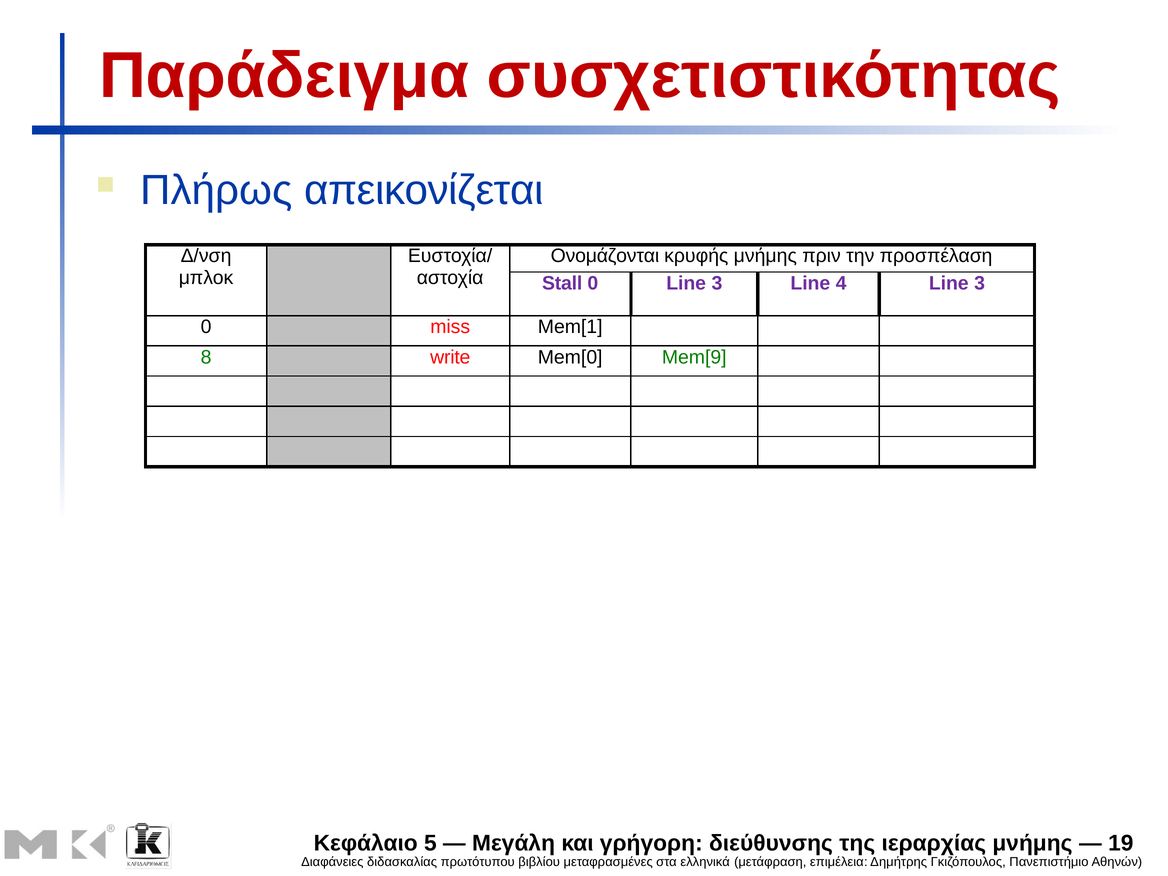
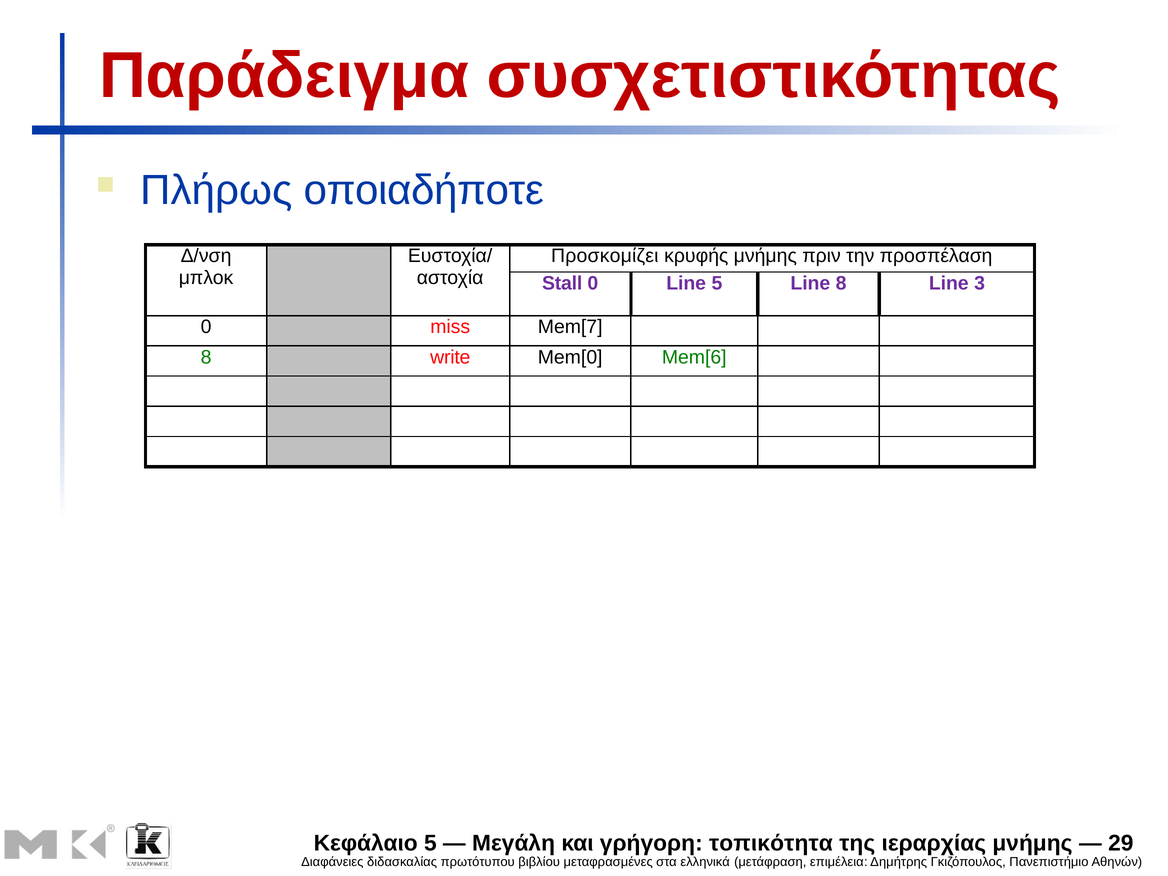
απεικονίζεται: απεικονίζεται -> οποιαδήποτε (424, 190)
Ονομάζονται: Ονομάζονται -> Προσκομίζει (605, 256)
0 Line 3: 3 -> 5 (717, 283)
Line 4: 4 -> 8 (841, 283)
Mem[1: Mem[1 -> Mem[7 (570, 327)
Mem[9: Mem[9 -> Mem[6 (694, 357)
διεύθυνσης: διεύθυνσης -> τοπικότητα (771, 843)
19: 19 -> 29 (1121, 843)
